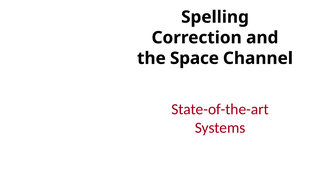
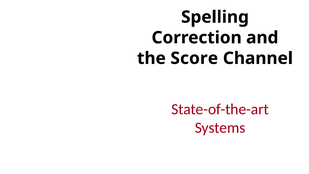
Space: Space -> Score (194, 58)
